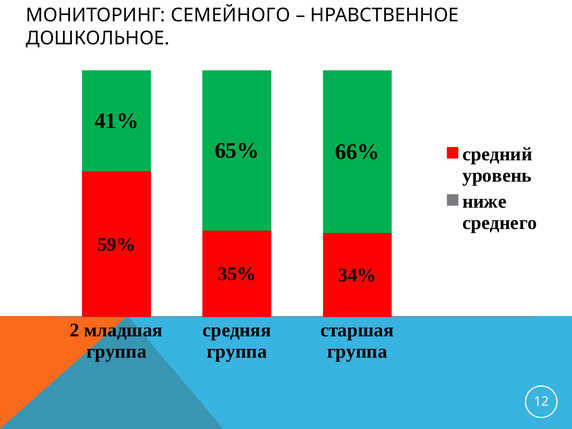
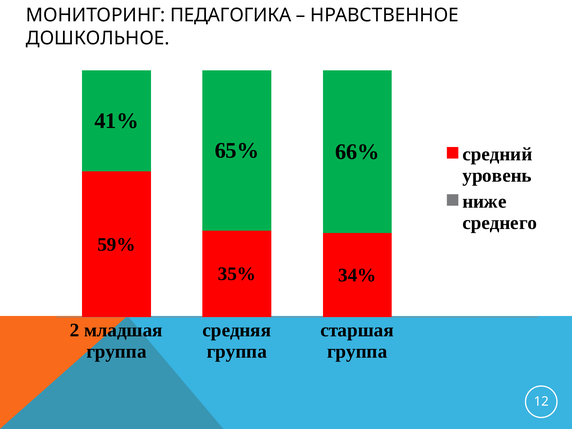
СЕМЕЙНОГО: СЕМЕЙНОГО -> ПЕДАГОГИКА (231, 15)
